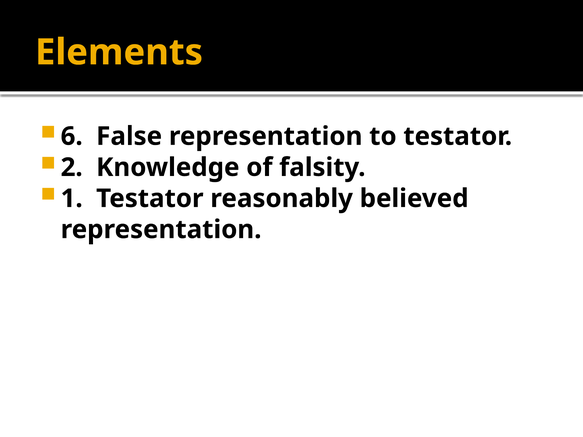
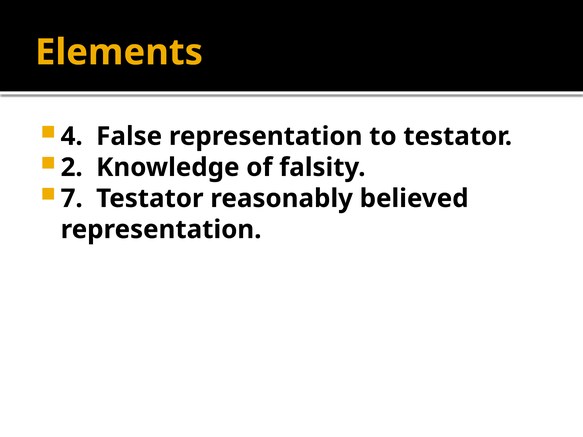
6: 6 -> 4 (72, 136)
1: 1 -> 7 (72, 199)
